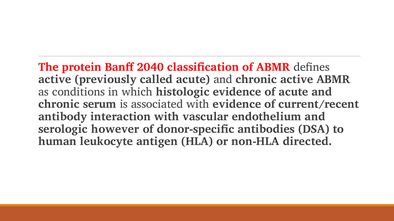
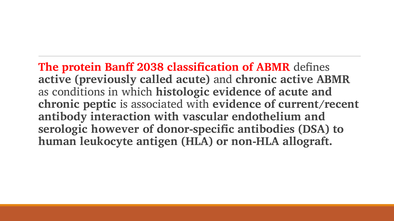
2040: 2040 -> 2038 (150, 67)
serum: serum -> peptic (100, 105)
directed: directed -> allograft (308, 142)
